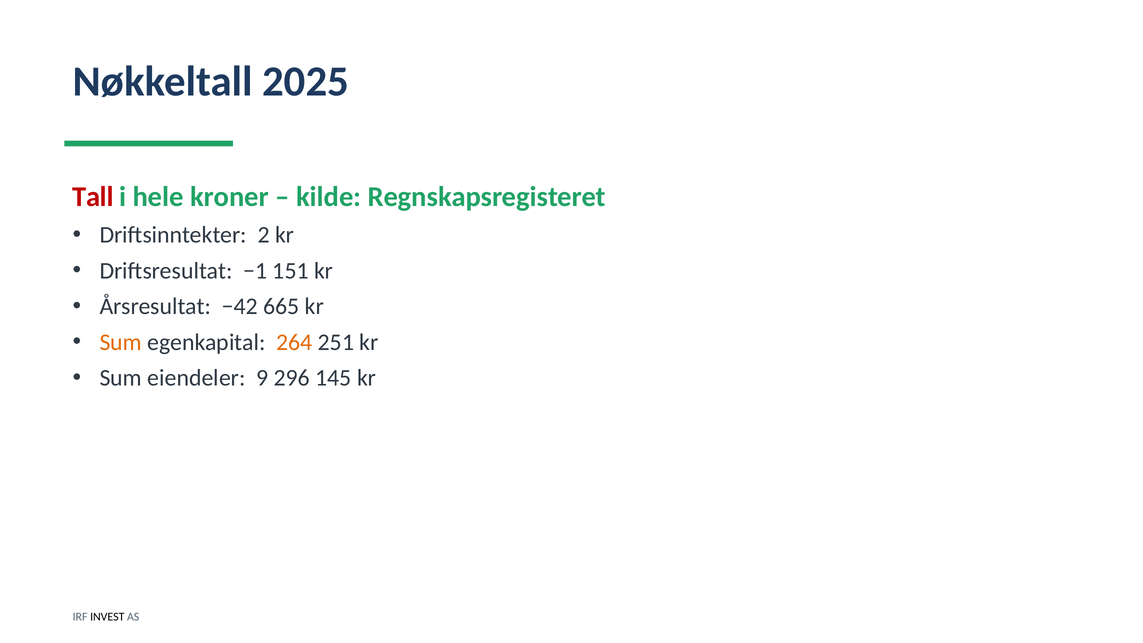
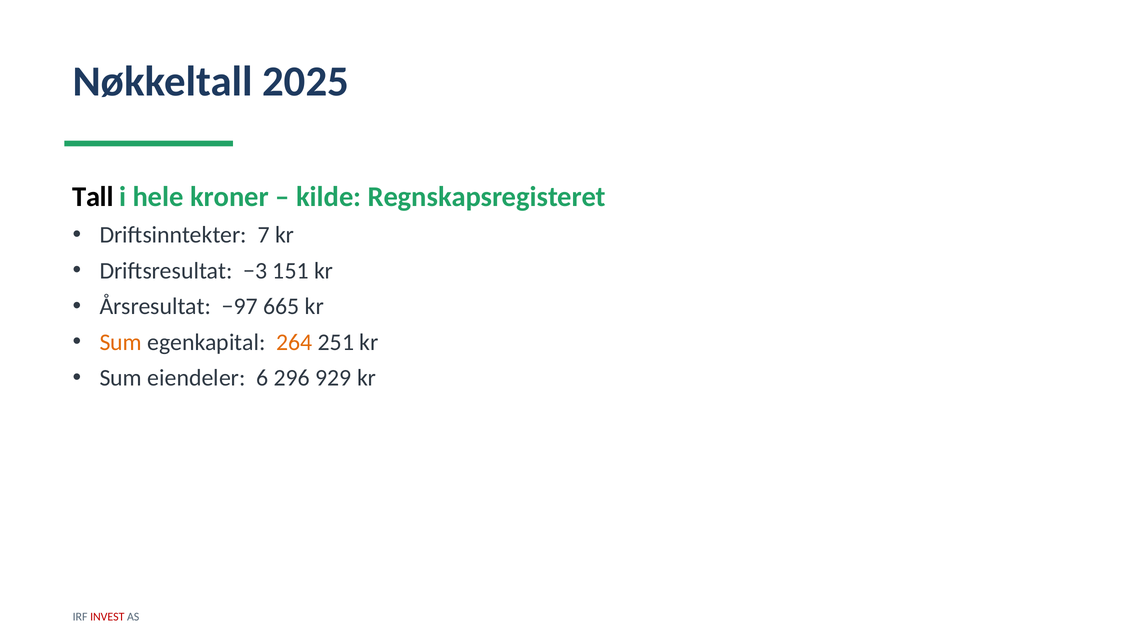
Tall colour: red -> black (93, 197)
2: 2 -> 7 (264, 235)
−1: −1 -> −3 (255, 271)
−42: −42 -> −97 (240, 307)
9: 9 -> 6 (262, 378)
145: 145 -> 929 (333, 378)
INVEST colour: black -> red (107, 617)
